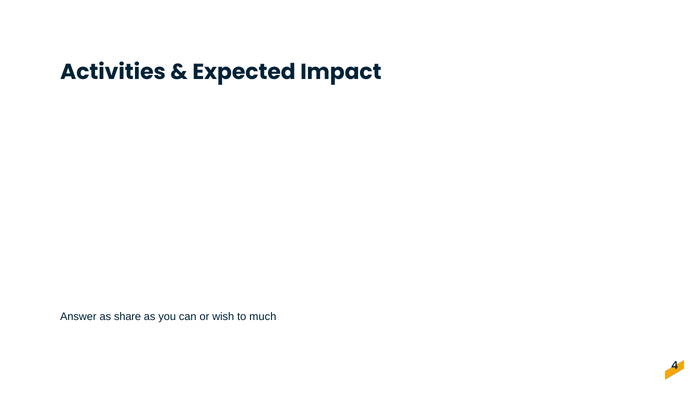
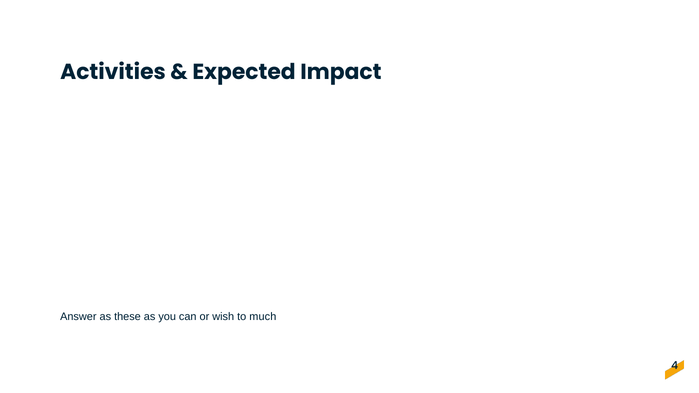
share: share -> these (127, 317)
